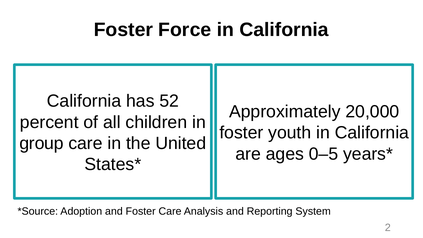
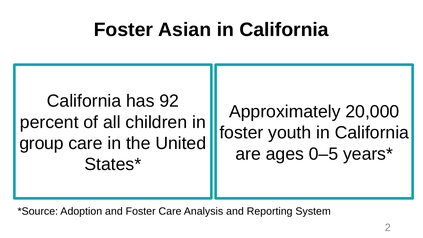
Force: Force -> Asian (185, 30)
52: 52 -> 92 (169, 101)
